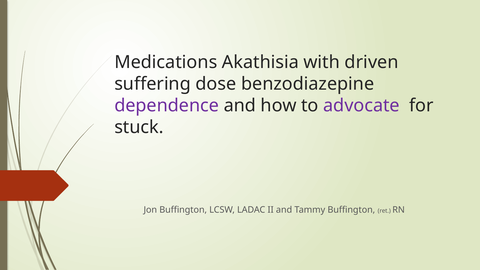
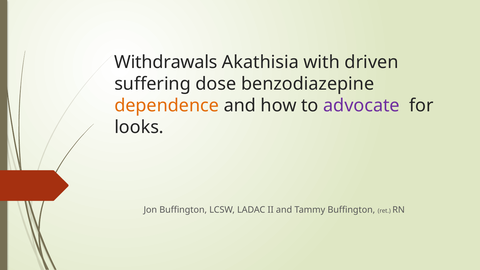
Medications: Medications -> Withdrawals (166, 62)
dependence colour: purple -> orange (167, 106)
stuck: stuck -> looks (139, 127)
